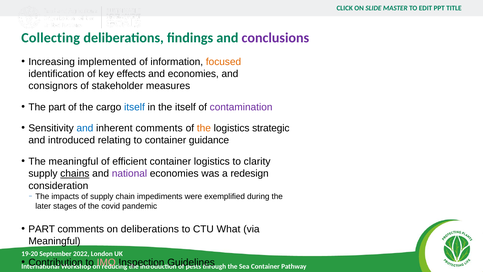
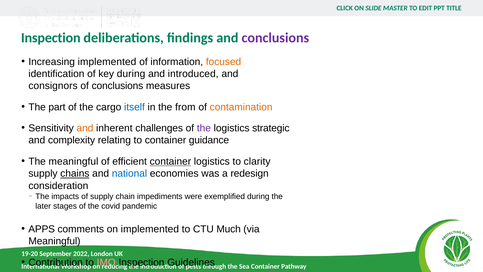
Collecting: Collecting -> Inspection (51, 38)
key effects: effects -> during (131, 74)
and economies: economies -> introduced (193, 74)
of stakeholder: stakeholder -> conclusions (117, 86)
the itself: itself -> from (185, 107)
contamination colour: purple -> orange (241, 107)
and colour: blue -> orange (85, 128)
inherent comments: comments -> challenges (159, 128)
the colour: orange -> purple (204, 128)
introduced: introduced -> complexity (72, 140)
container underline: none -> present (170, 161)
national colour: purple -> blue (129, 173)
PART: PART -> APPS (42, 229)
on deliberations: deliberations -> implemented (150, 229)
What: What -> Much (229, 229)
